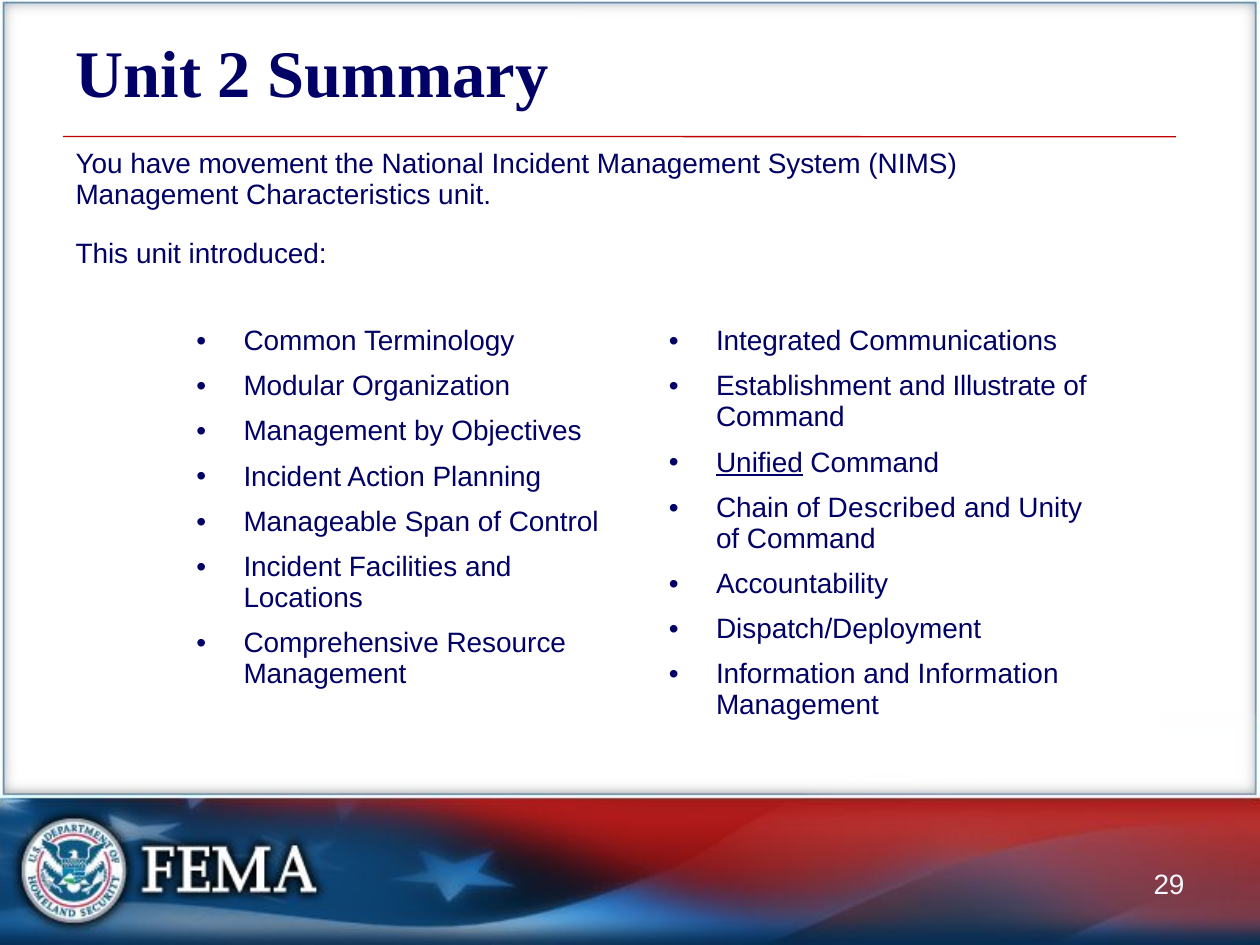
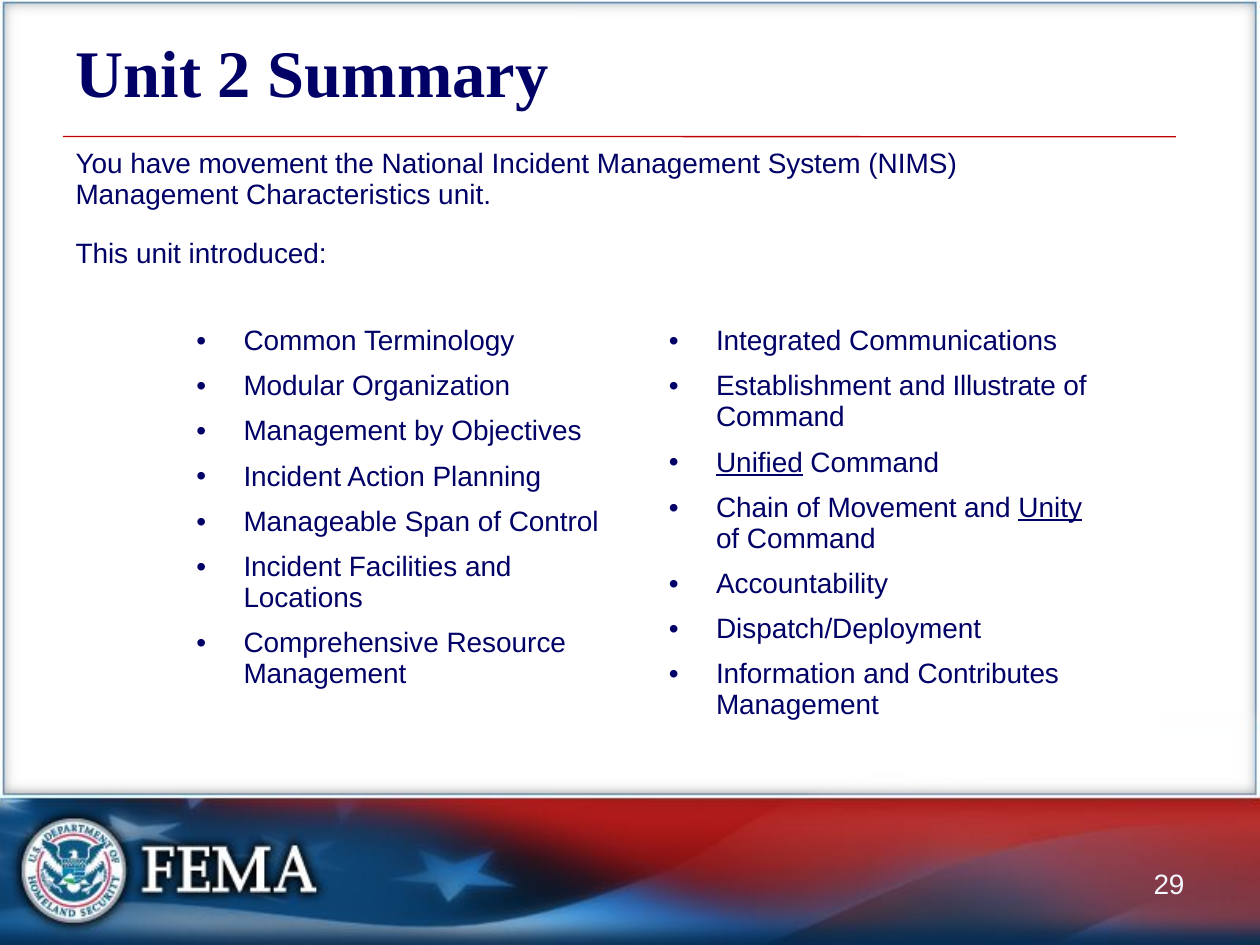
of Described: Described -> Movement (892, 508)
Unity underline: none -> present (1050, 508)
and Information: Information -> Contributes (988, 674)
